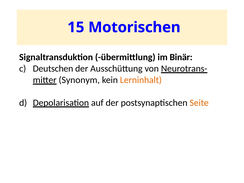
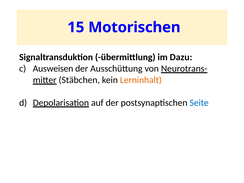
Binär: Binär -> Dazu (181, 57)
Deutschen: Deutschen -> Ausweisen (53, 69)
Synonym: Synonym -> Stäbchen (79, 80)
Seite colour: orange -> blue (199, 103)
